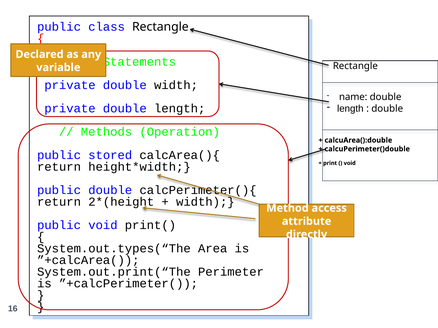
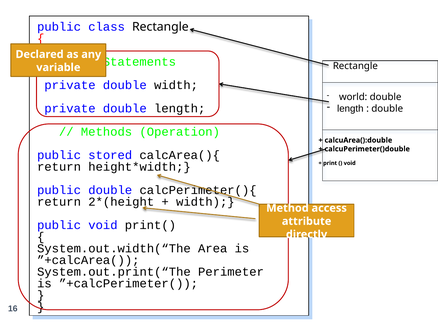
name: name -> world (353, 97)
System.out.types(“The: System.out.types(“The -> System.out.width(“The (114, 249)
